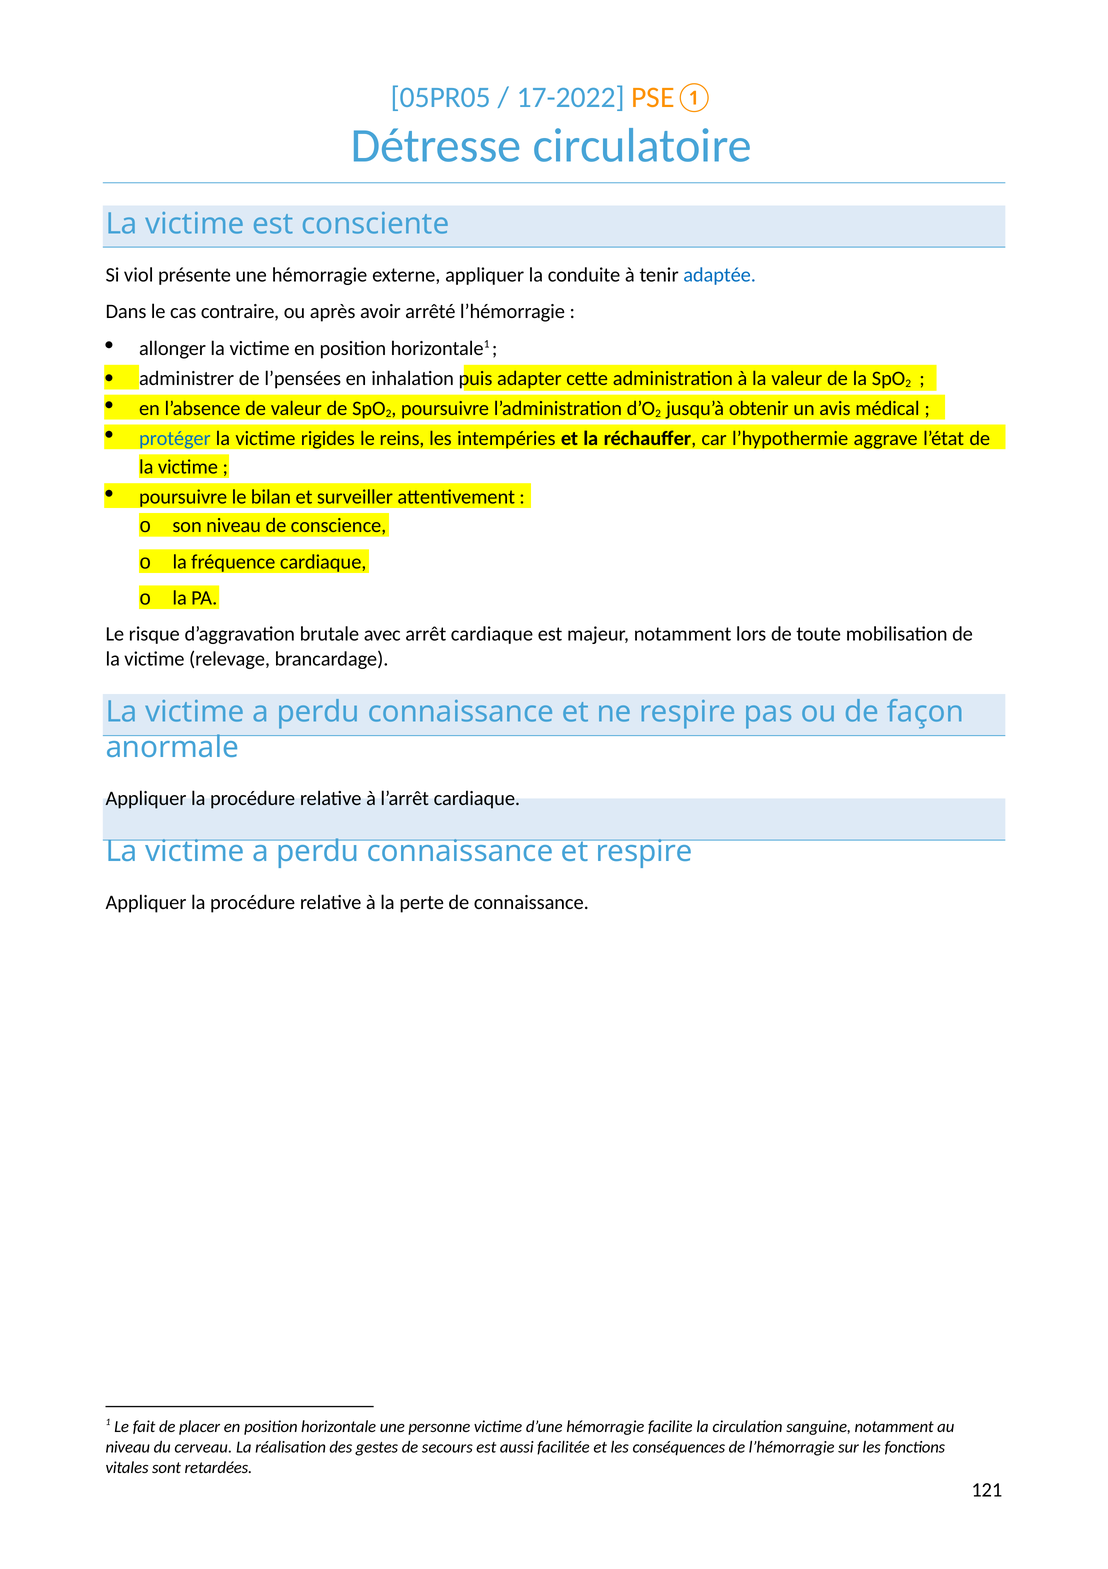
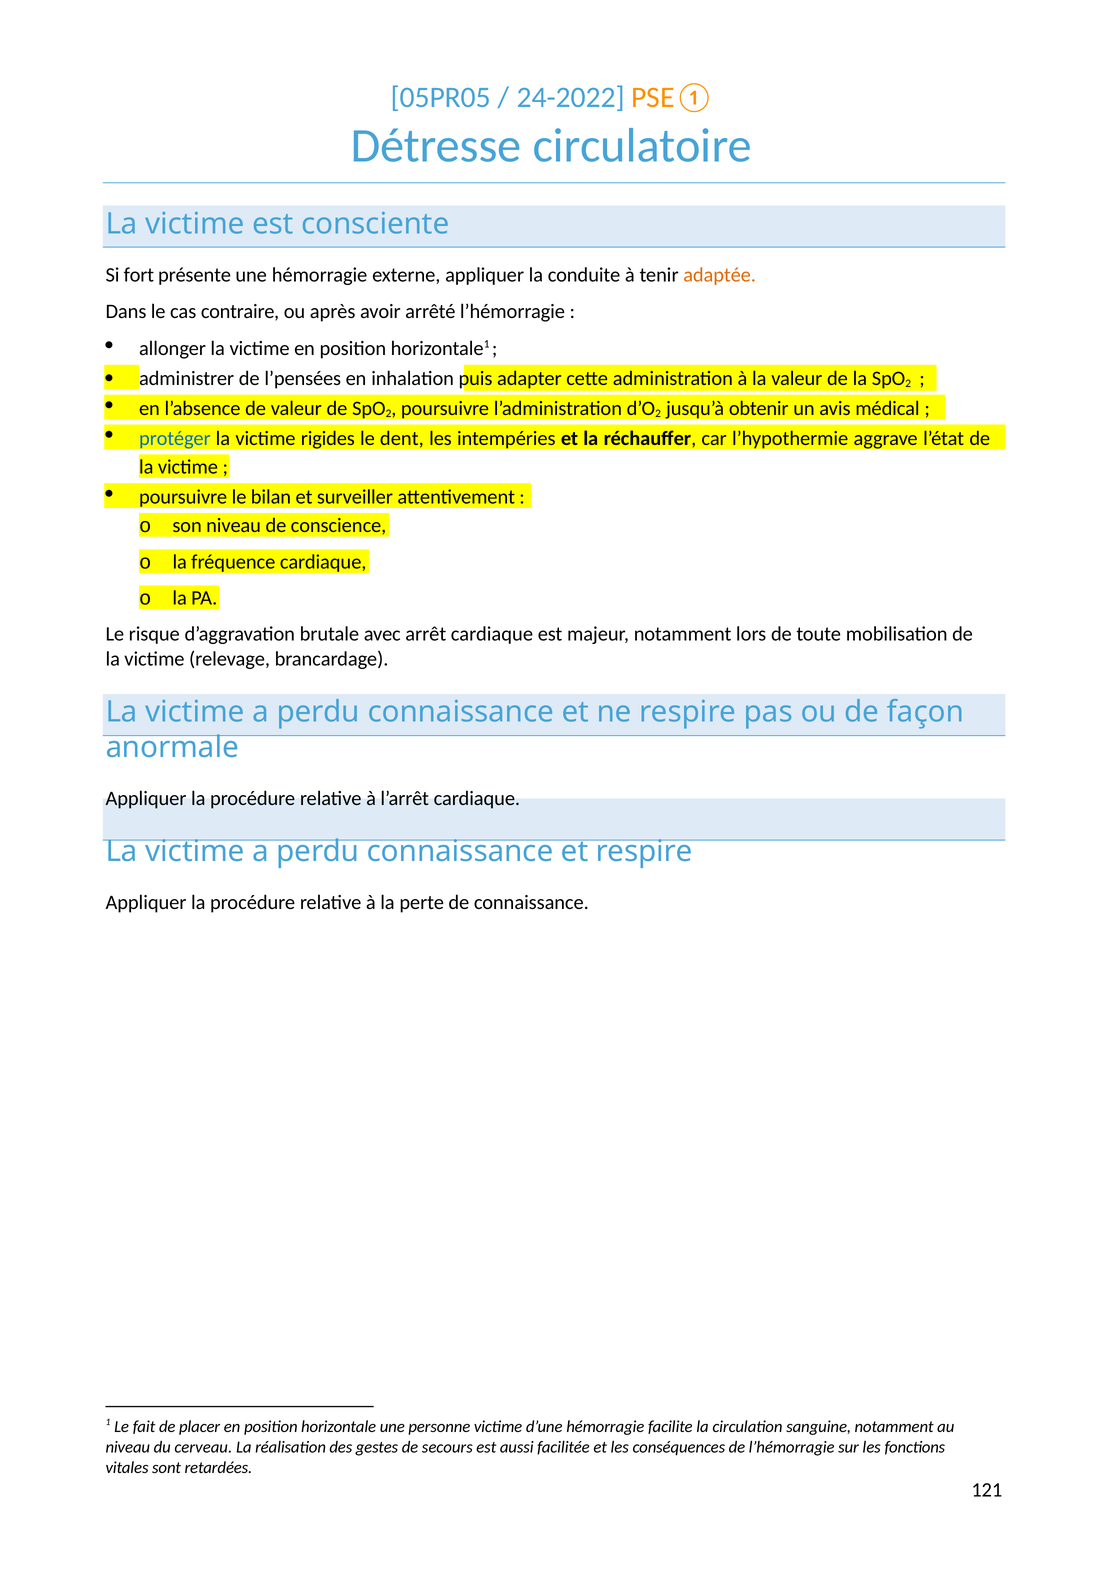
17-2022: 17-2022 -> 24-2022 (571, 98)
viol: viol -> fort (139, 275)
adaptée colour: blue -> orange (720, 275)
reins: reins -> dent (402, 438)
